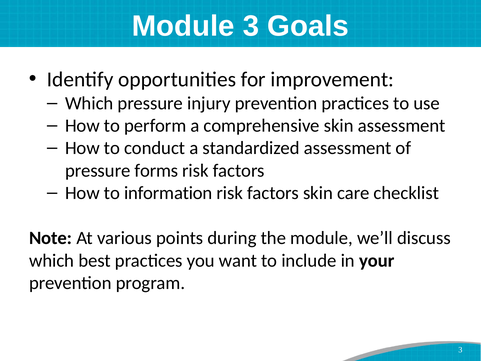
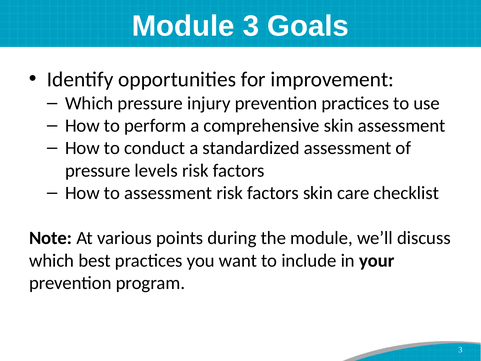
forms: forms -> levels (156, 171)
to information: information -> assessment (168, 193)
